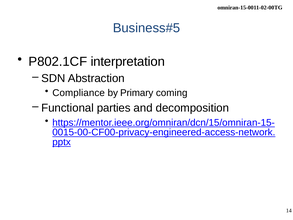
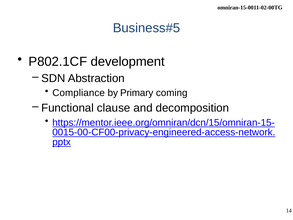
interpretation: interpretation -> development (128, 61)
parties: parties -> clause (114, 108)
